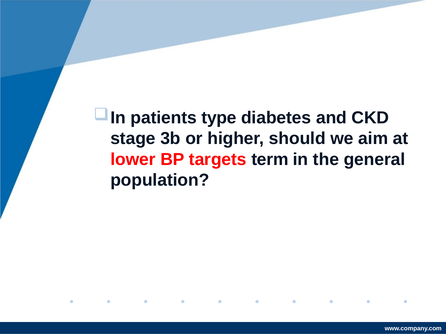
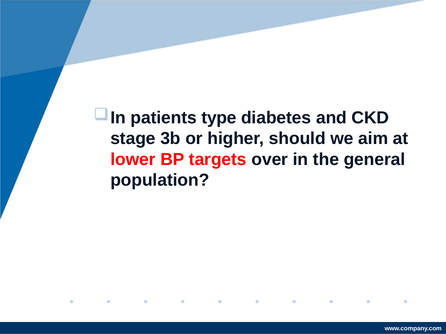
term: term -> over (270, 160)
